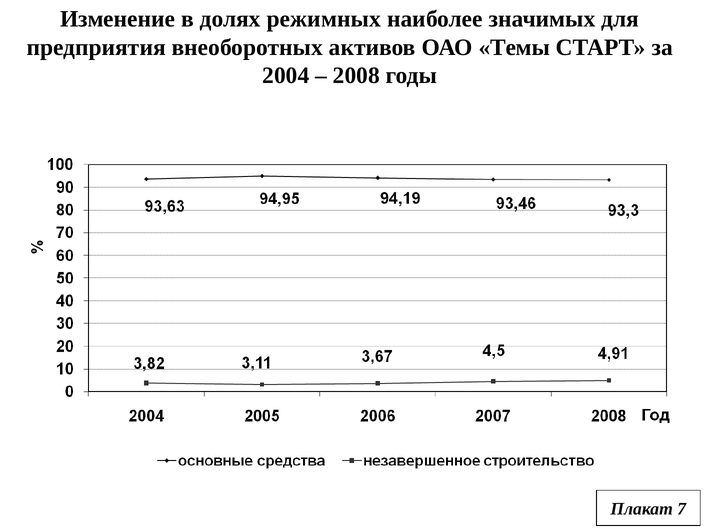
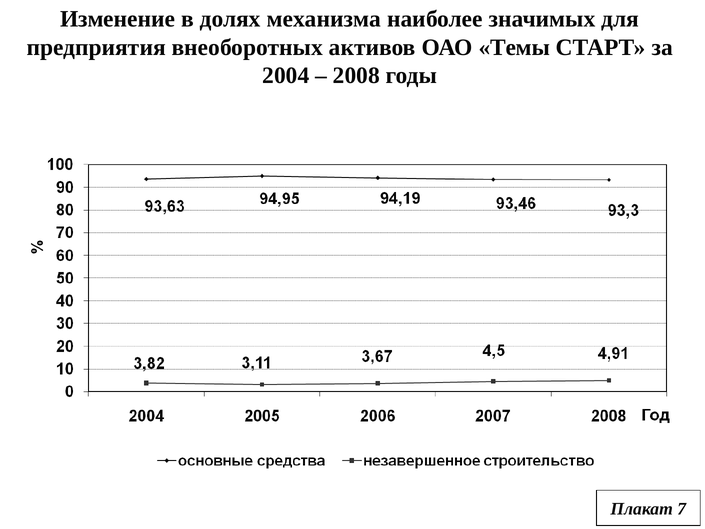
режимных: режимных -> механизма (324, 19)
